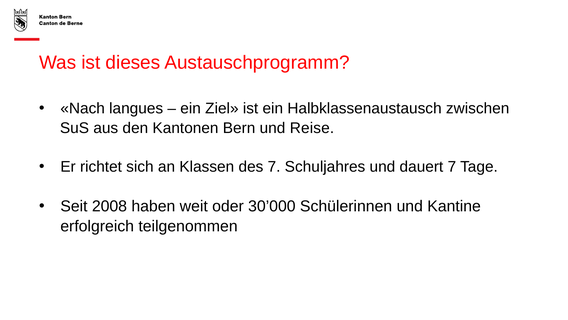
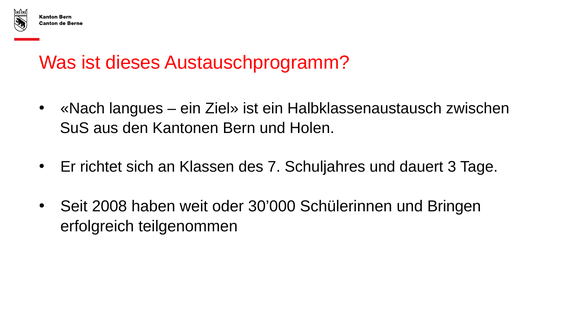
Reise: Reise -> Holen (312, 128)
dauert 7: 7 -> 3 (452, 167)
Kantine: Kantine -> Bringen (454, 206)
